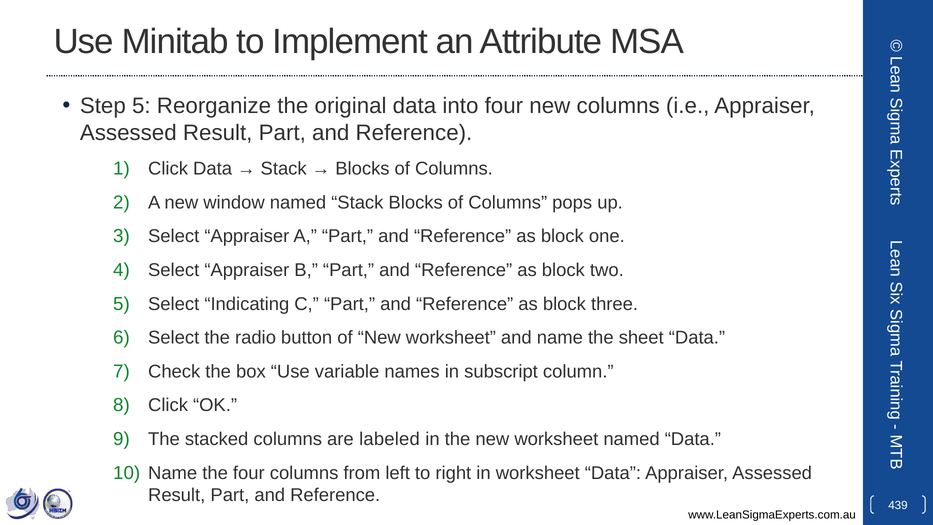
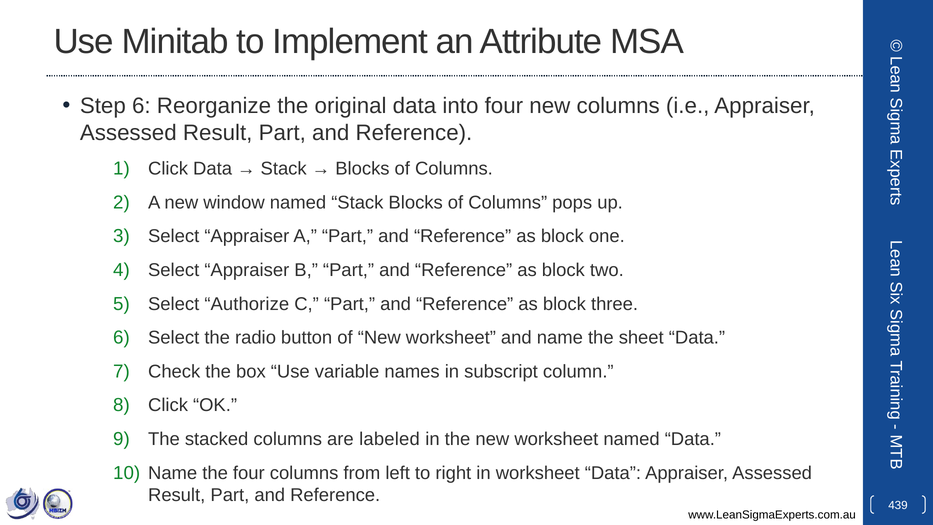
Step 5: 5 -> 6 (141, 106)
Indicating: Indicating -> Authorize (247, 304)
